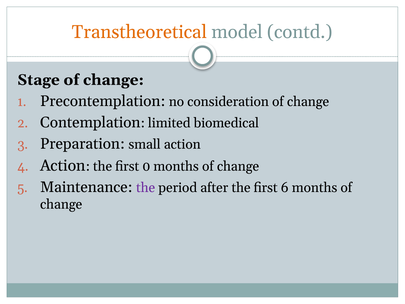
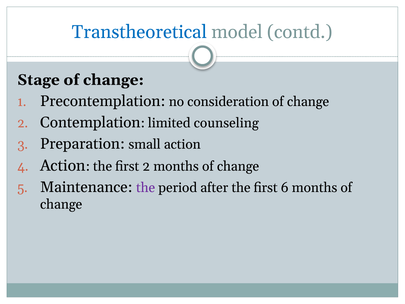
Transtheoretical colour: orange -> blue (139, 32)
biomedical: biomedical -> counseling (226, 123)
first 0: 0 -> 2 (146, 166)
